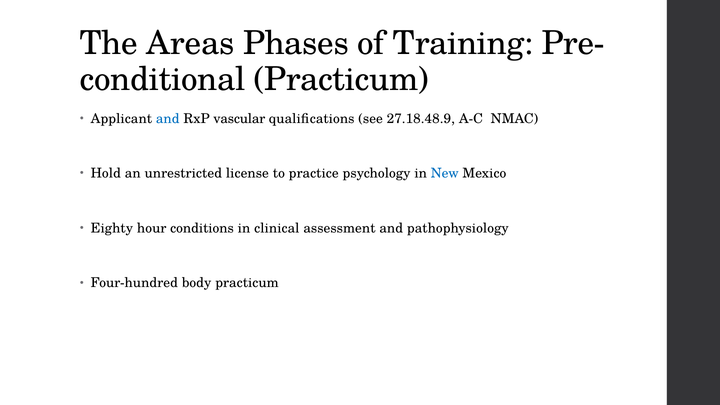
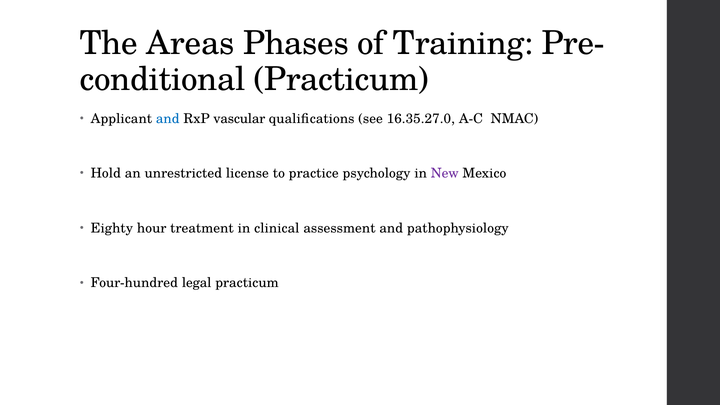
27.18.48.9: 27.18.48.9 -> 16.35.27.0 (421, 119)
New colour: blue -> purple (445, 173)
conditions: conditions -> treatment (202, 228)
body: body -> legal (197, 283)
